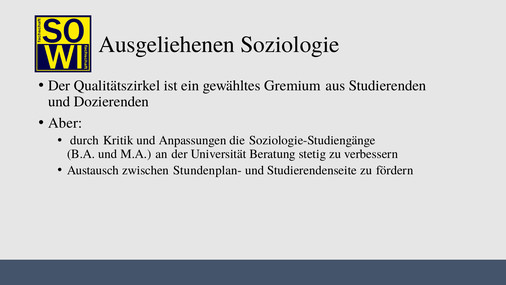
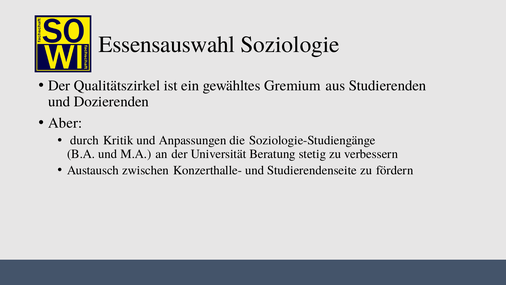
Ausgeliehenen: Ausgeliehenen -> Essensauswahl (167, 44)
Stundenplan-: Stundenplan- -> Konzerthalle- (208, 170)
